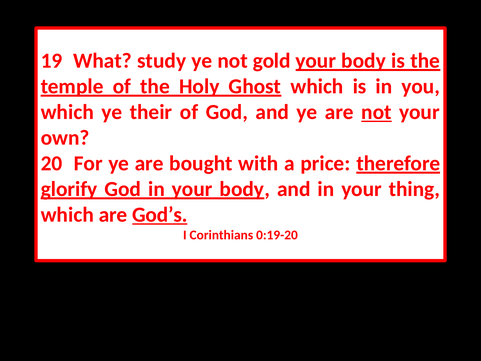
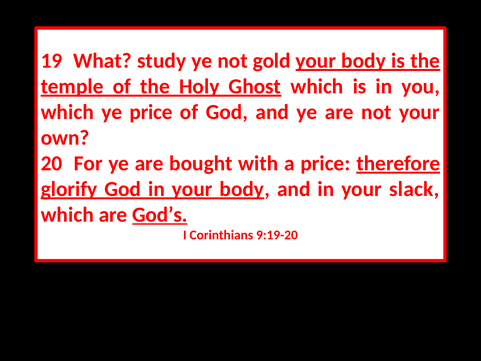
ye their: their -> price (151, 112)
not underline: present -> none (376, 112)
thing: thing -> slack (414, 189)
0:19-20: 0:19-20 -> 9:19-20 (277, 235)
